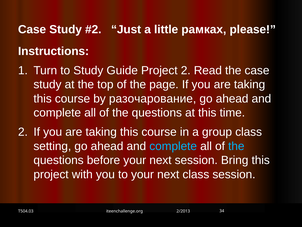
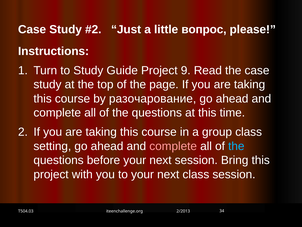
рамках: рамках -> вопрос (204, 29)
Project 2: 2 -> 9 (186, 70)
complete colour: light blue -> pink (173, 146)
